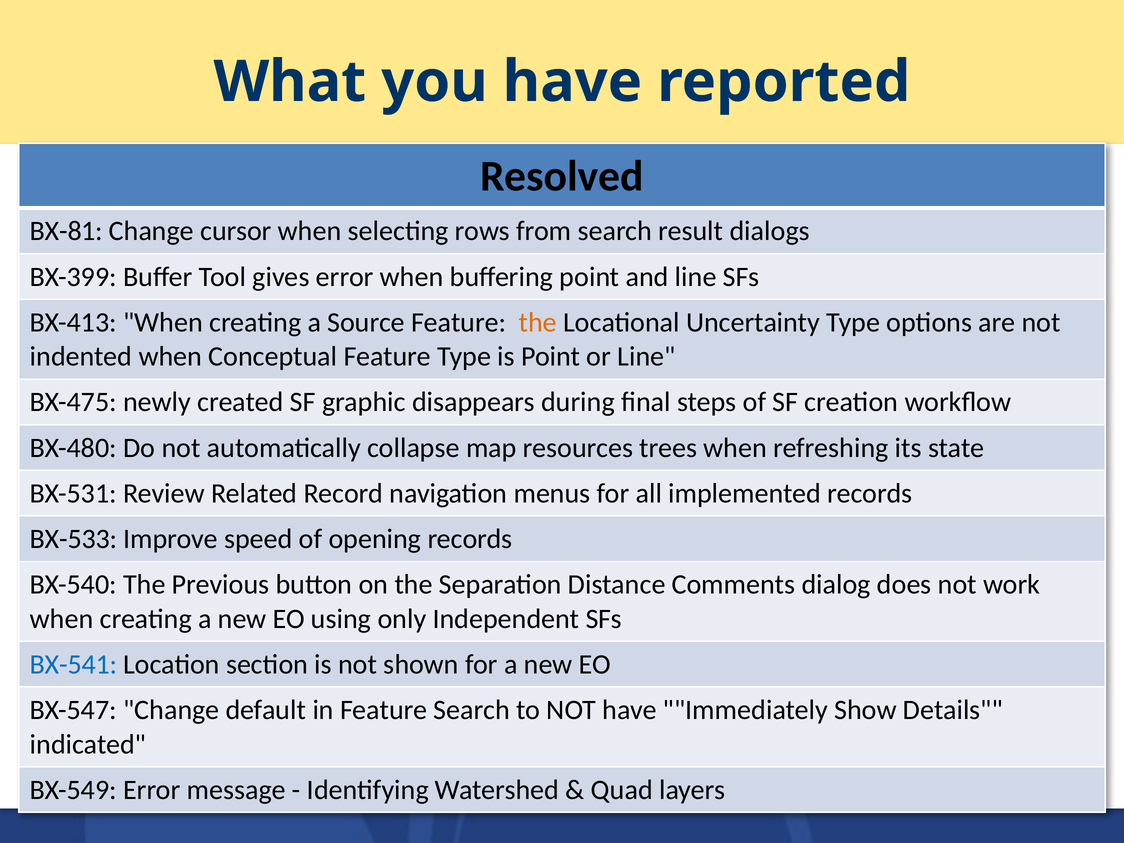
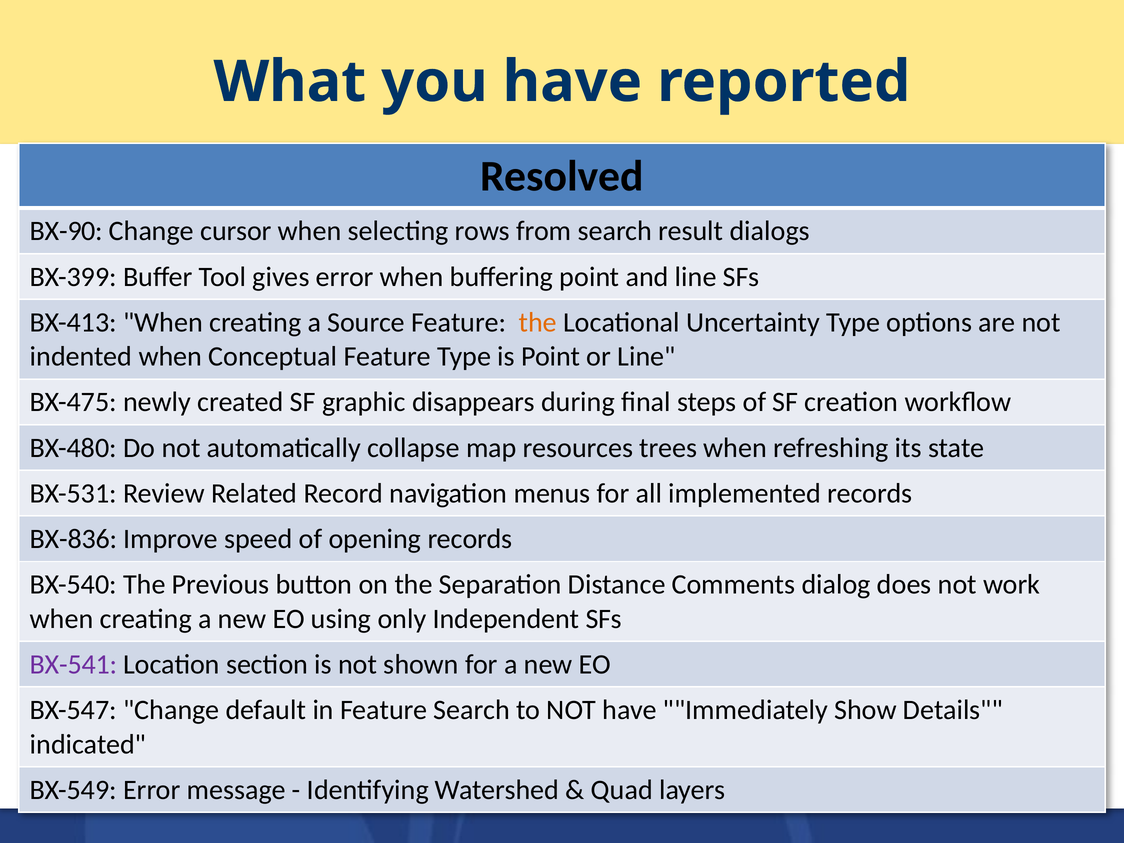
BX-81: BX-81 -> BX-90 (66, 231)
BX-533: BX-533 -> BX-836 (74, 539)
BX-541 colour: blue -> purple (74, 664)
